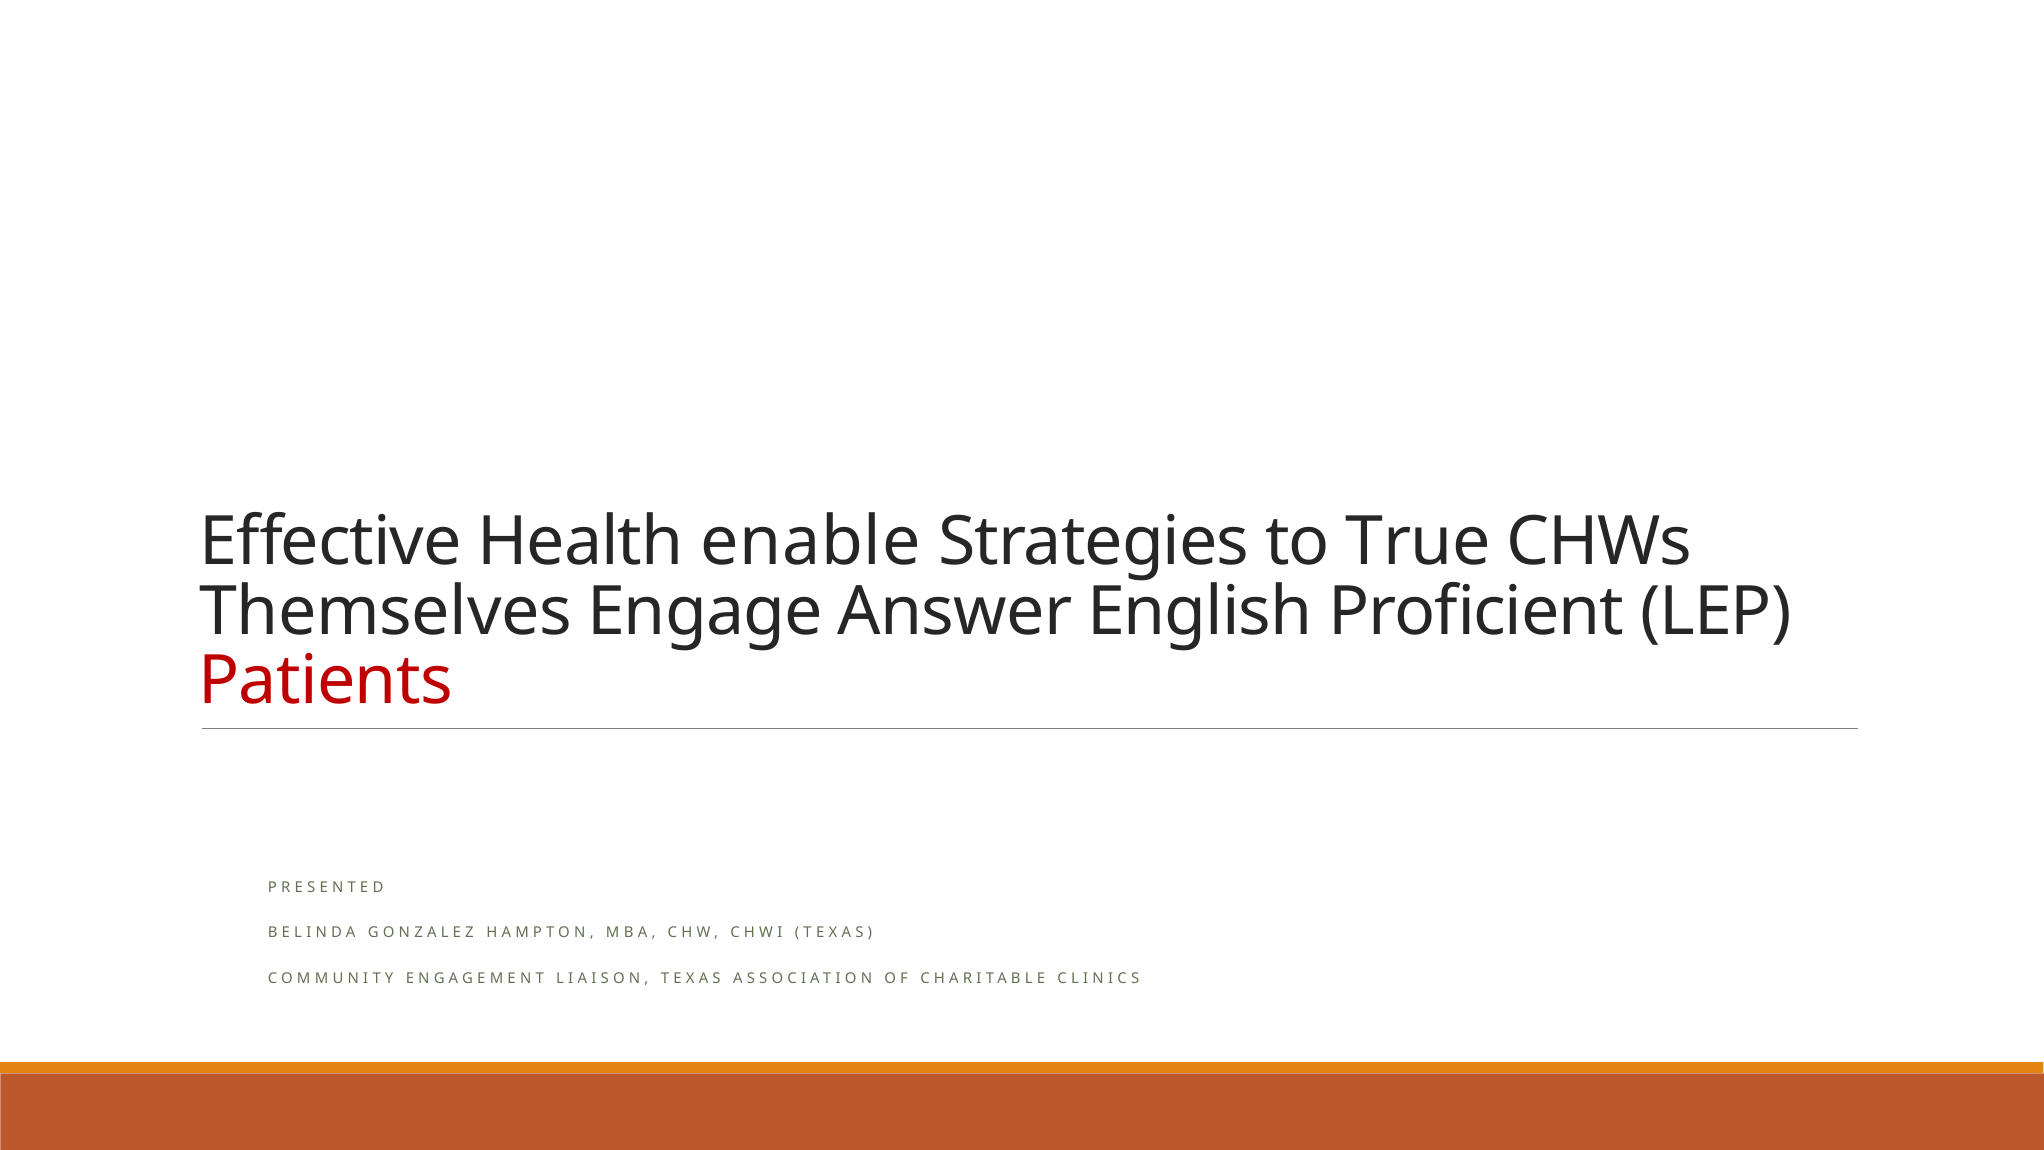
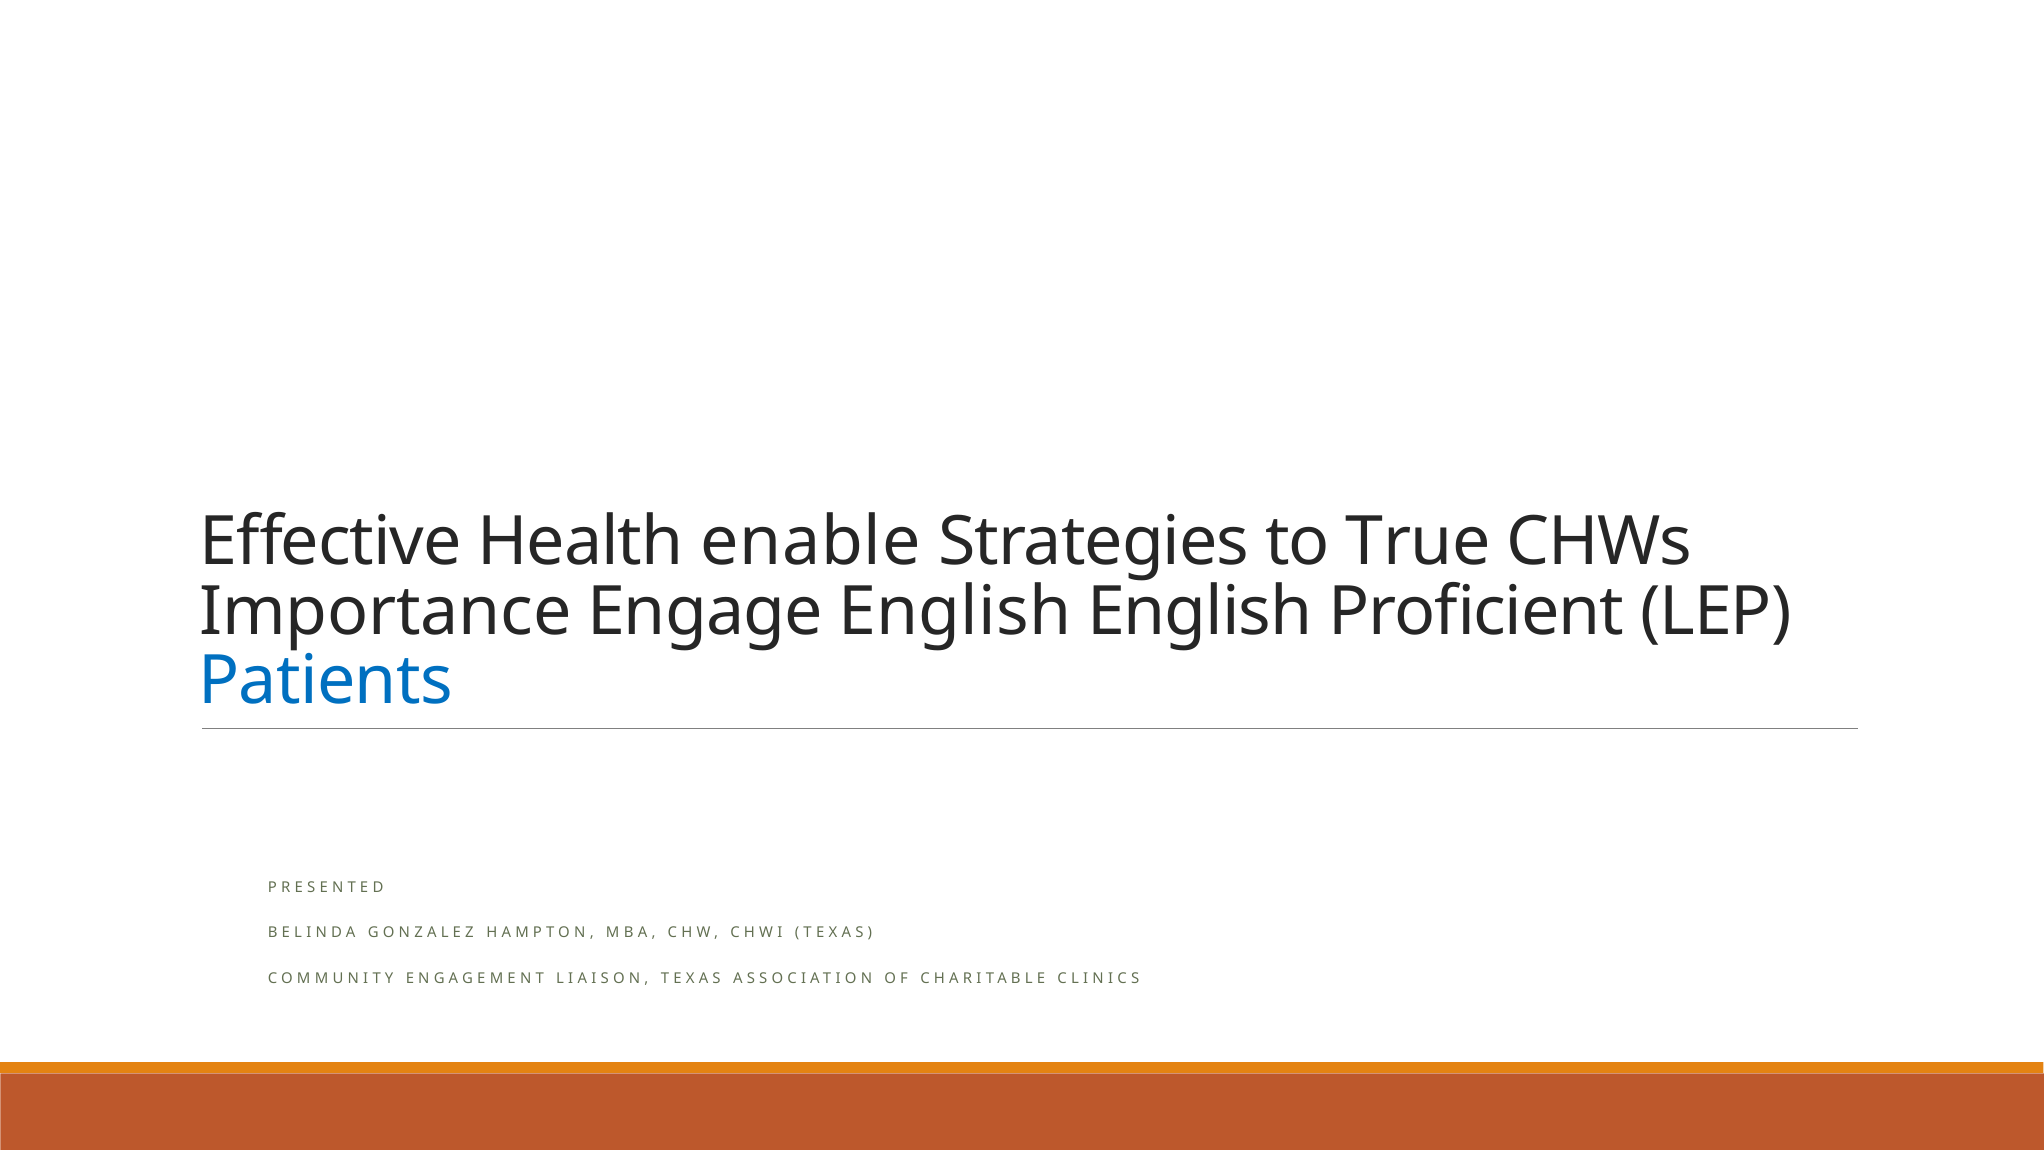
Themselves: Themselves -> Importance (386, 611)
Engage Answer: Answer -> English (955, 611)
Patients colour: red -> blue (326, 681)
